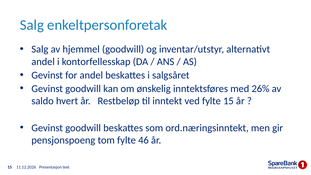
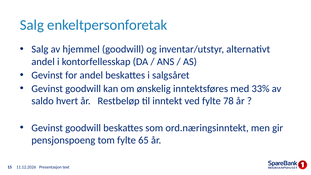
26%: 26% -> 33% (261, 89)
fylte 15: 15 -> 78 (228, 101)
46: 46 -> 65 (143, 140)
